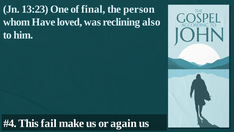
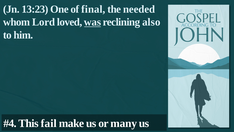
person: person -> needed (139, 9)
Have: Have -> Lord (44, 22)
was underline: none -> present (93, 22)
again: again -> many (124, 123)
